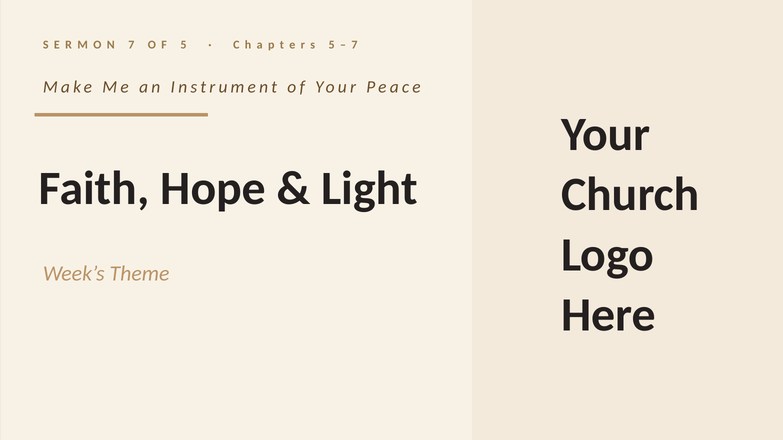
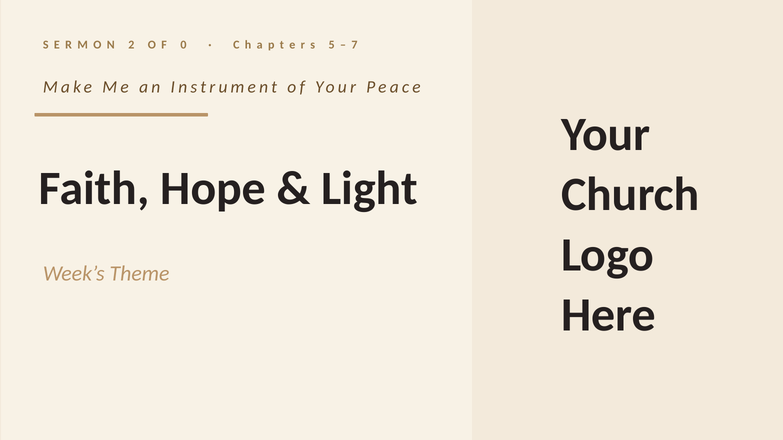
7: 7 -> 2 (131, 45)
5: 5 -> 0 (183, 45)
